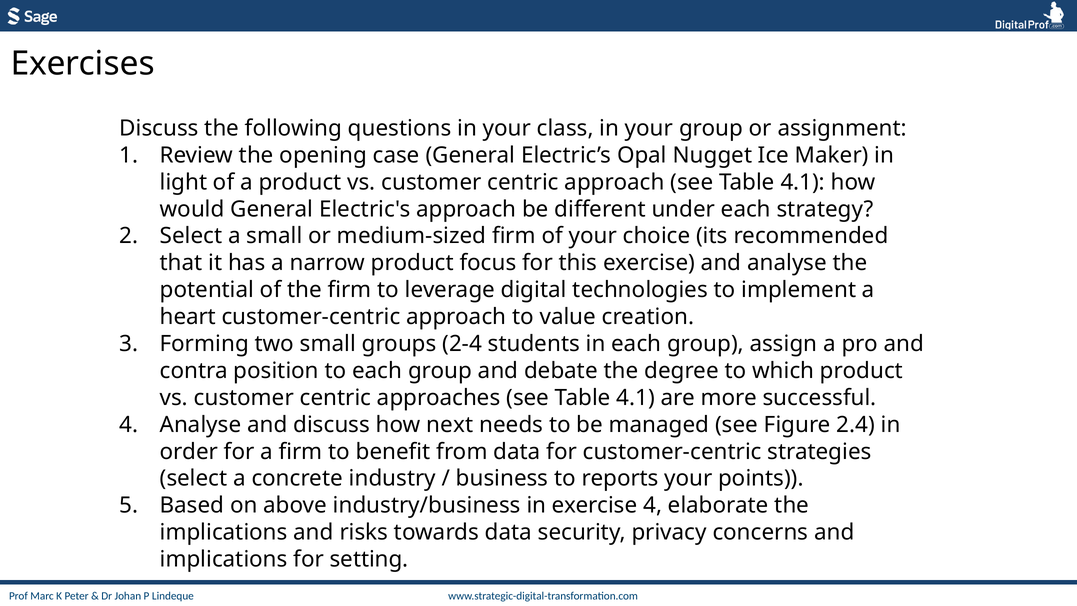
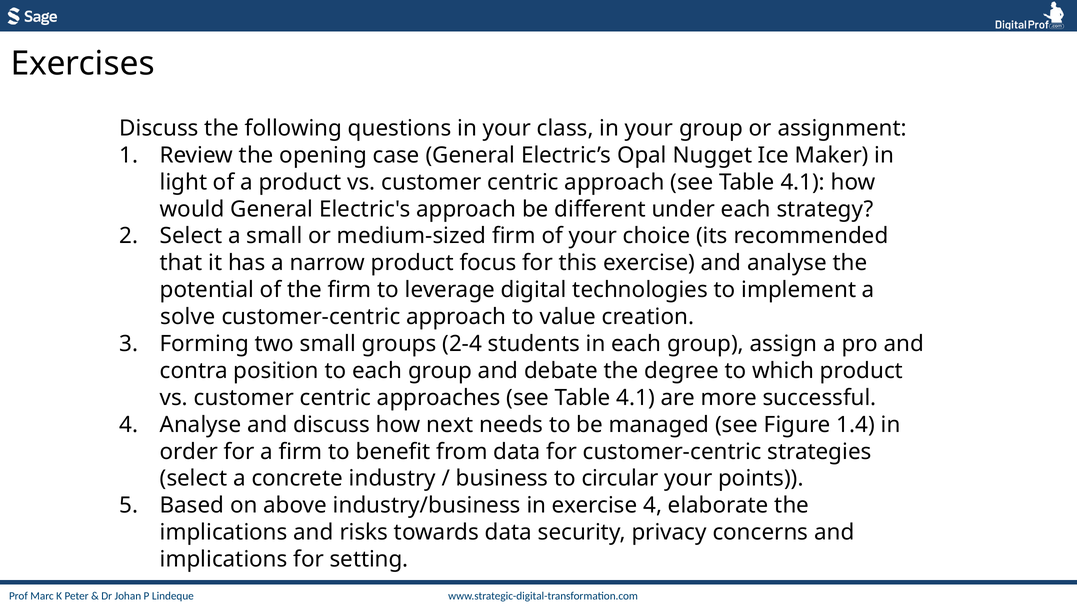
heart: heart -> solve (188, 317)
2.4: 2.4 -> 1.4 (856, 425)
reports: reports -> circular (620, 478)
